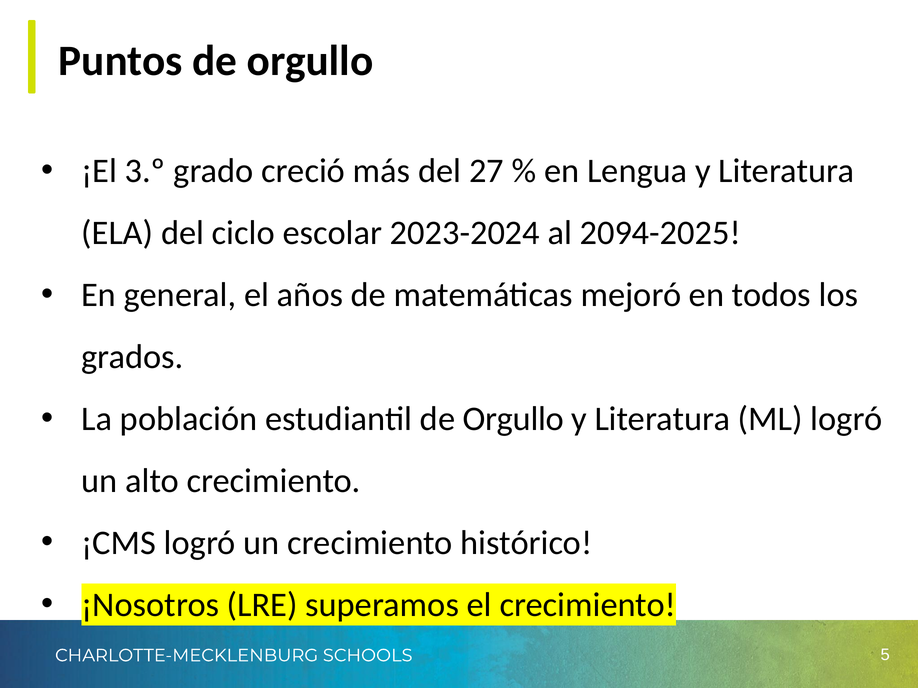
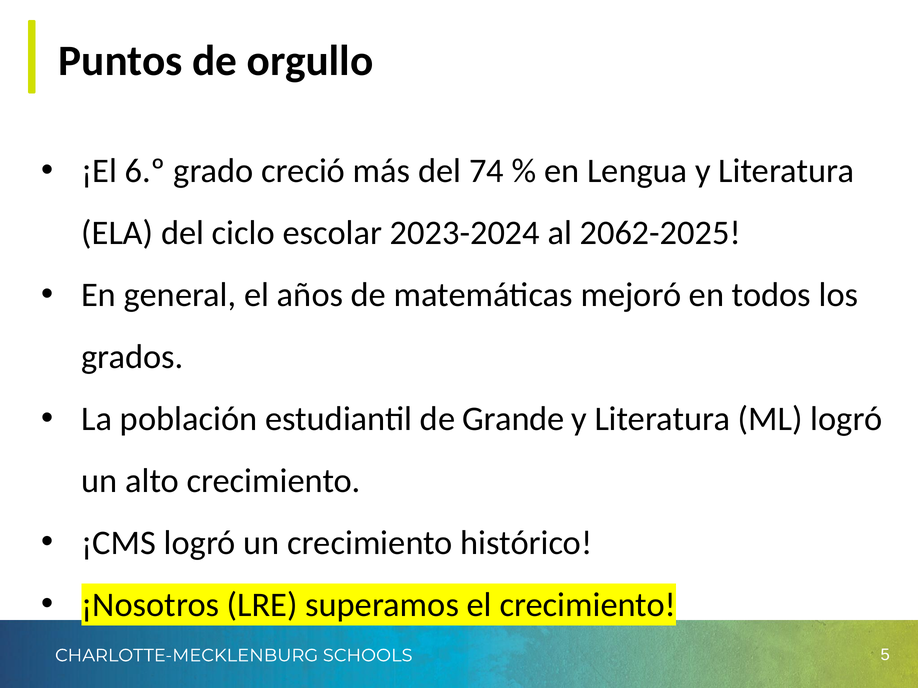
3.º: 3.º -> 6.º (145, 171)
27: 27 -> 74 (486, 171)
2094-2025: 2094-2025 -> 2062-2025 (660, 233)
estudiantil de Orgullo: Orgullo -> Grande (513, 419)
